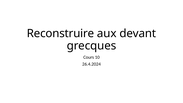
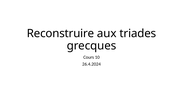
devant: devant -> triades (138, 33)
